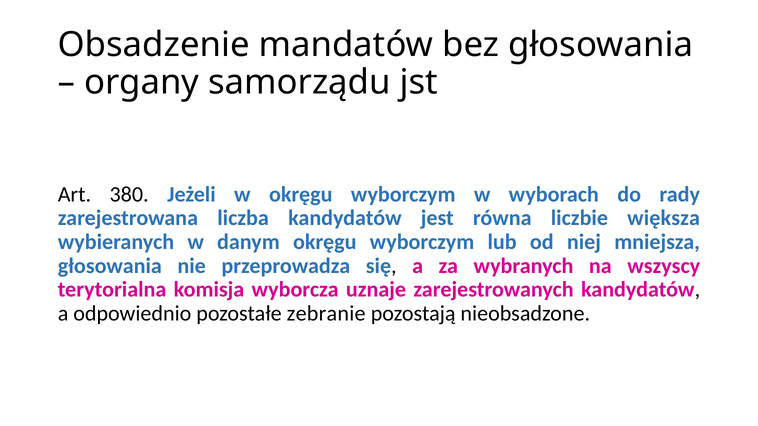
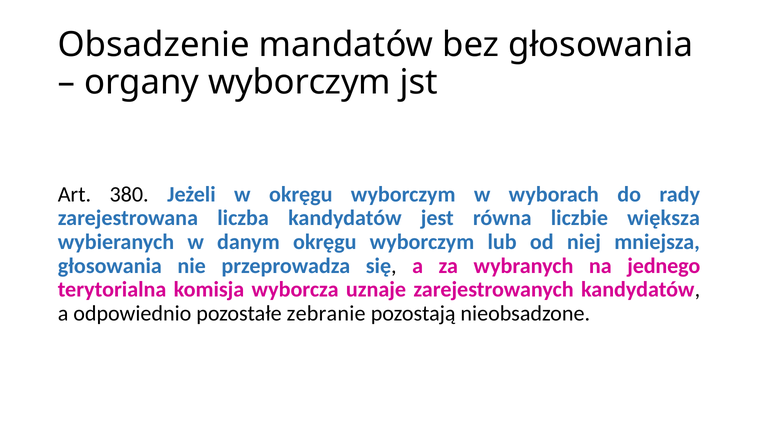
organy samorządu: samorządu -> wyborczym (300, 82)
wszyscy: wszyscy -> jednego (664, 266)
